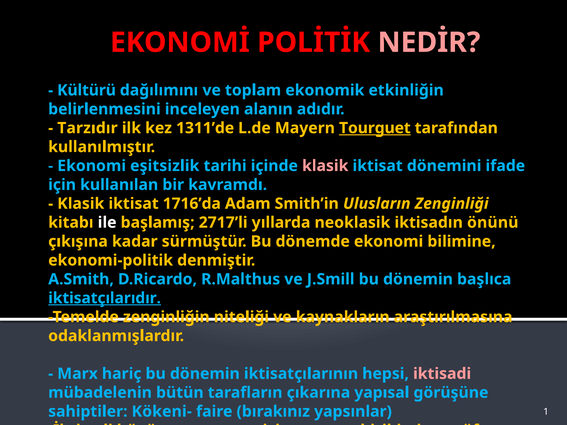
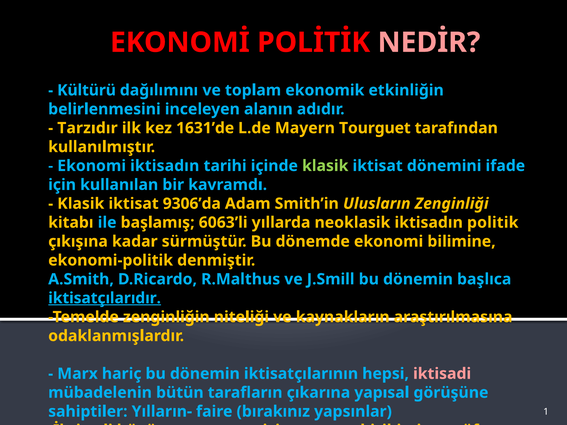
1311’de: 1311’de -> 1631’de (205, 128)
Tourguet underline: present -> none (375, 128)
Ekonomi eşitsizlik: eşitsizlik -> iktisadın (165, 166)
klasik colour: pink -> light green (325, 166)
1716’da: 1716’da -> 9306’da (192, 204)
ile colour: white -> light blue (107, 223)
2717’li: 2717’li -> 6063’li (223, 223)
önünü: önünü -> politik (493, 223)
Kökeni-: Kökeni- -> Yılların- (162, 412)
